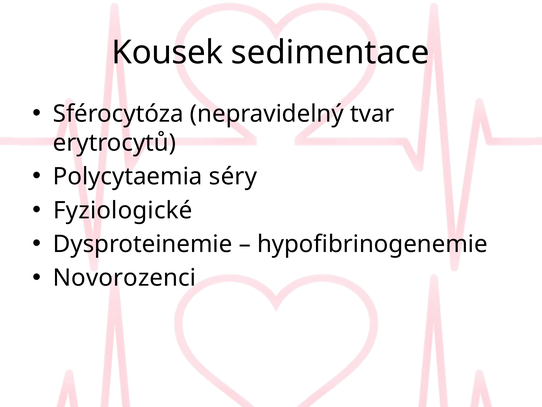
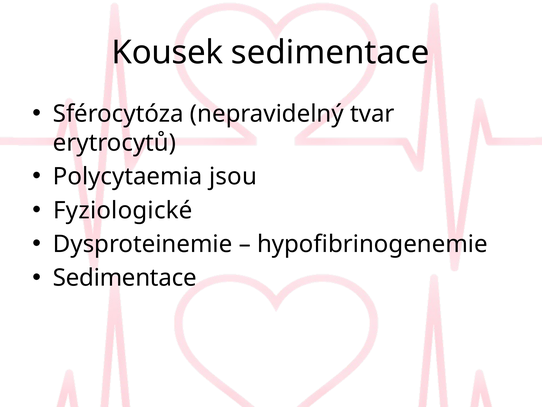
séry: séry -> jsou (233, 176)
Novorozenci: Novorozenci -> Sedimentace (125, 278)
